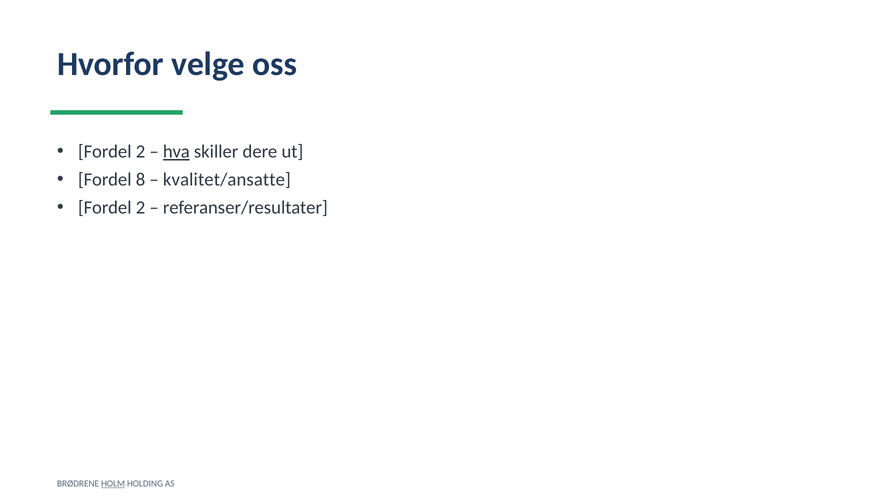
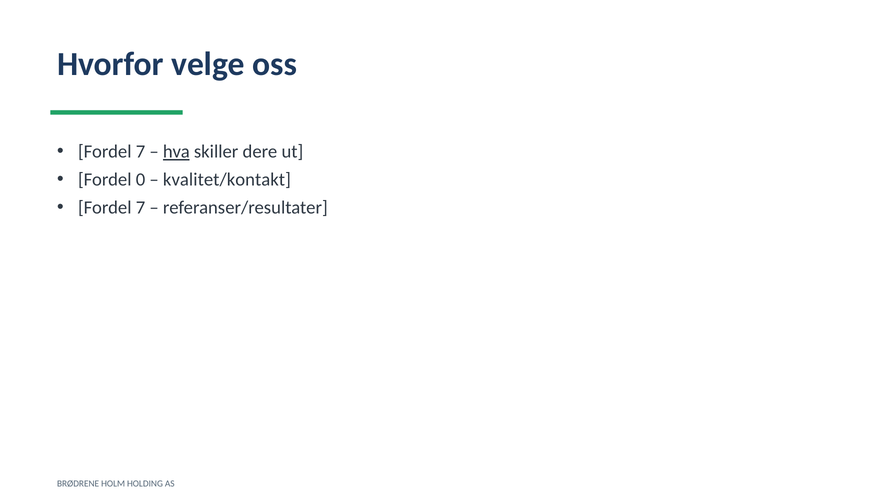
2: 2 -> 7 (141, 152)
8: 8 -> 0 (141, 180)
kvalitet/ansatte: kvalitet/ansatte -> kvalitet/kontakt (227, 180)
2: 2 -> 7 (141, 208)
HOLM underline: present -> none (113, 484)
